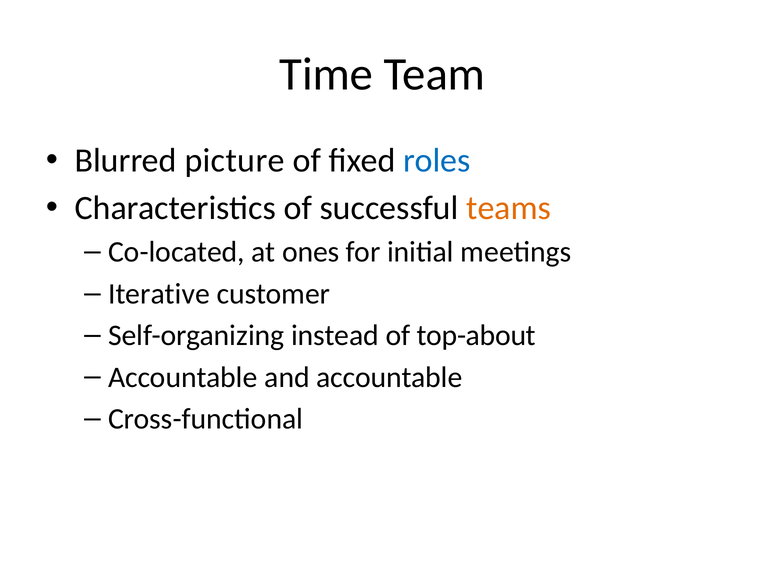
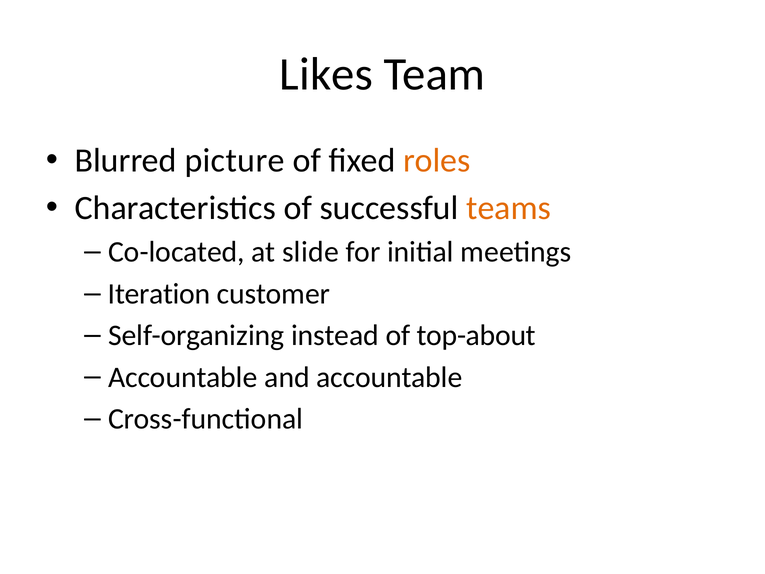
Time: Time -> Likes (326, 74)
roles colour: blue -> orange (437, 160)
ones: ones -> slide (310, 252)
Iterative: Iterative -> Iteration (159, 294)
